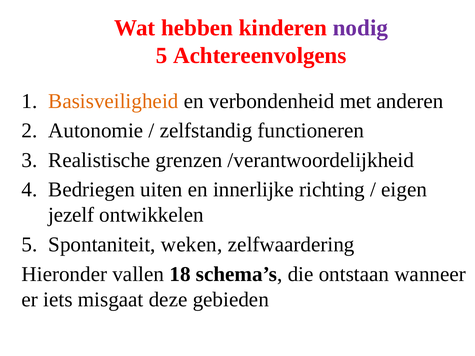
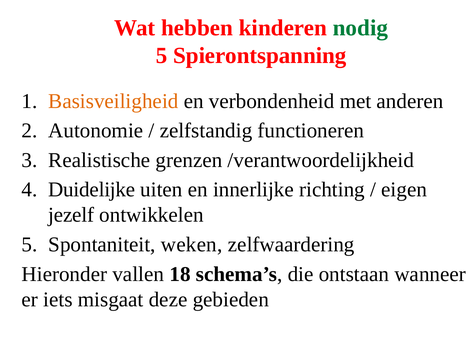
nodig colour: purple -> green (360, 28)
Achtereenvolgens: Achtereenvolgens -> Spierontspanning (260, 56)
Bedriegen: Bedriegen -> Duidelijke (92, 190)
